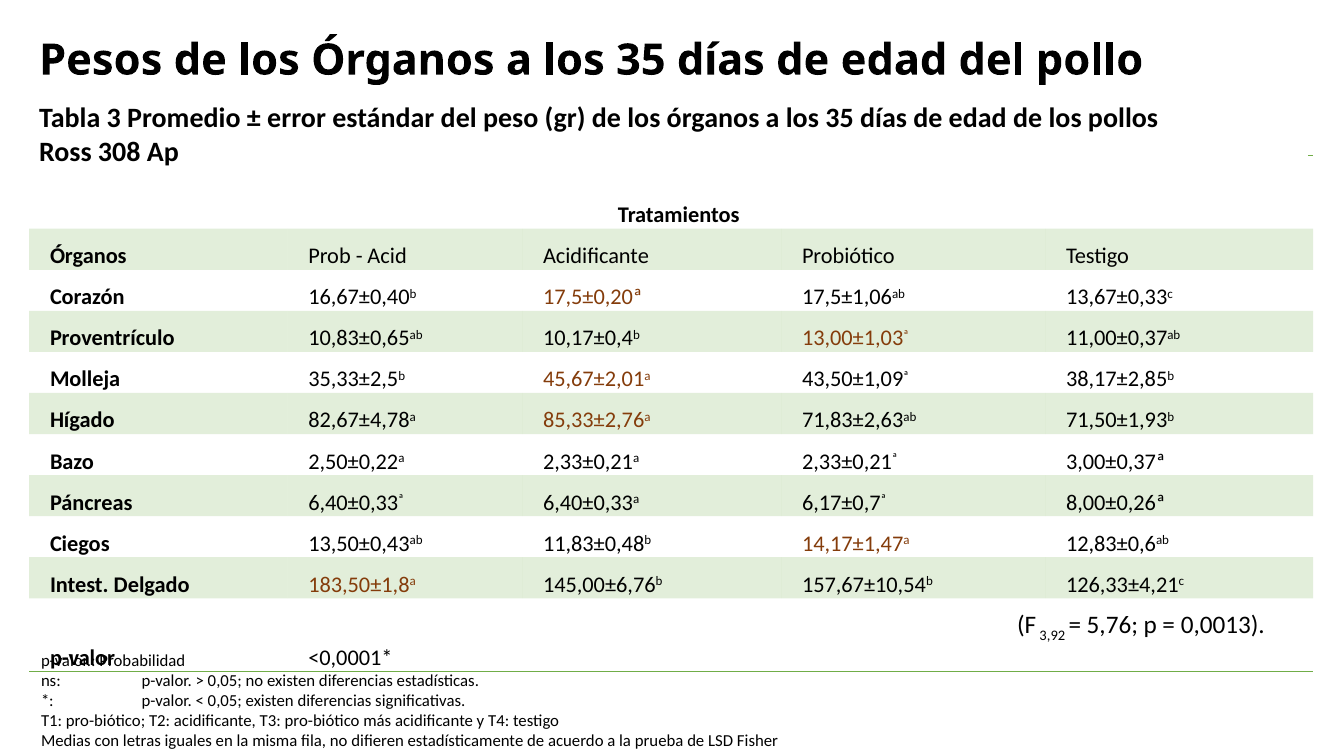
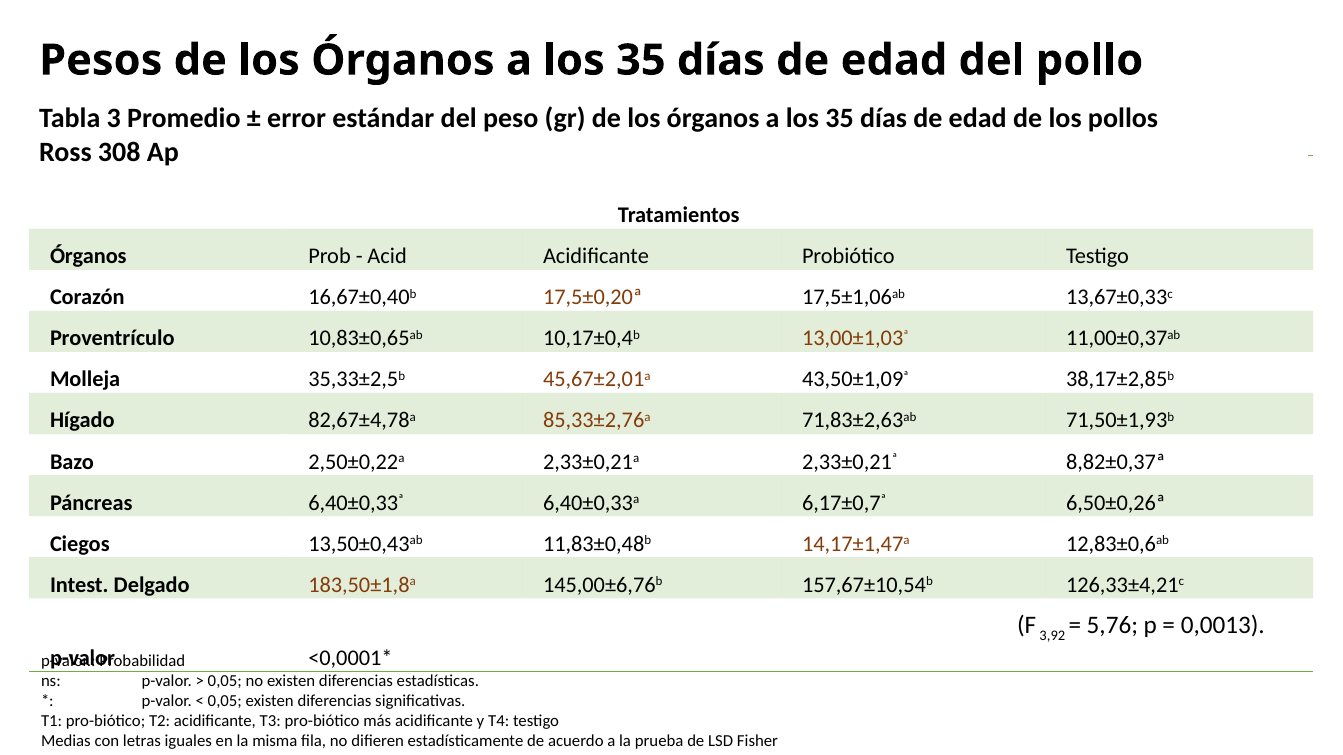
3,00±0,37ª: 3,00±0,37ª -> 8,82±0,37ª (1116, 462)
8,00±0,26ª: 8,00±0,26ª -> 6,50±0,26ª (1116, 503)
